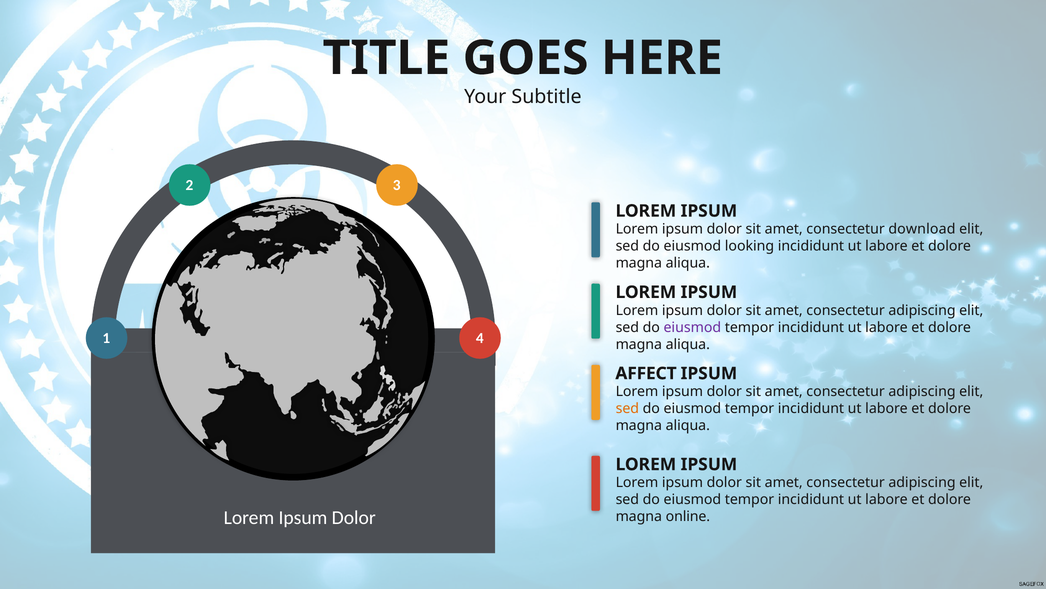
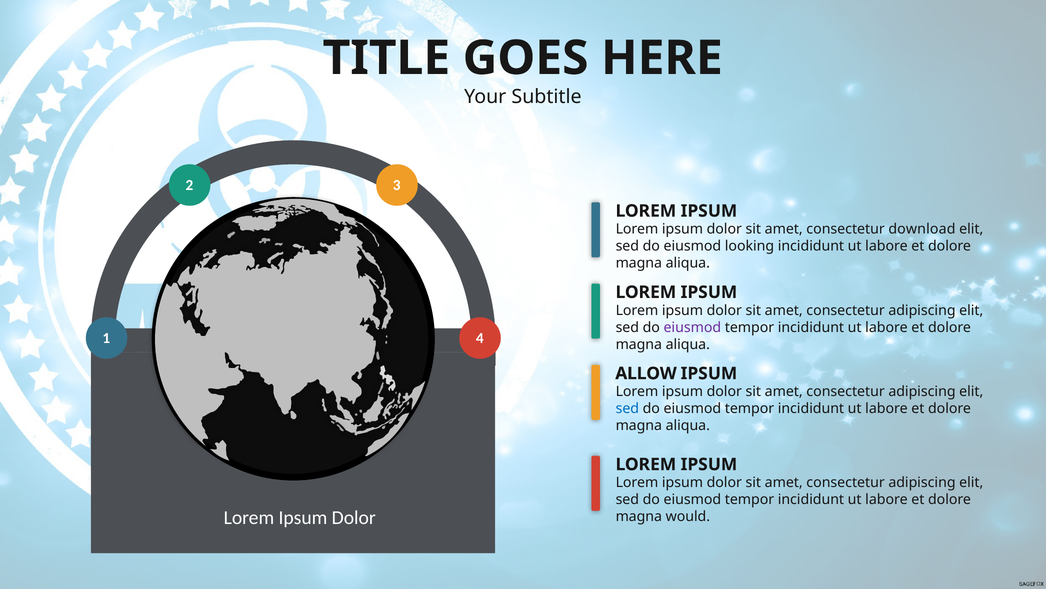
AFFECT: AFFECT -> ALLOW (646, 373)
sed colour: orange -> blue (627, 408)
online: online -> would (688, 516)
